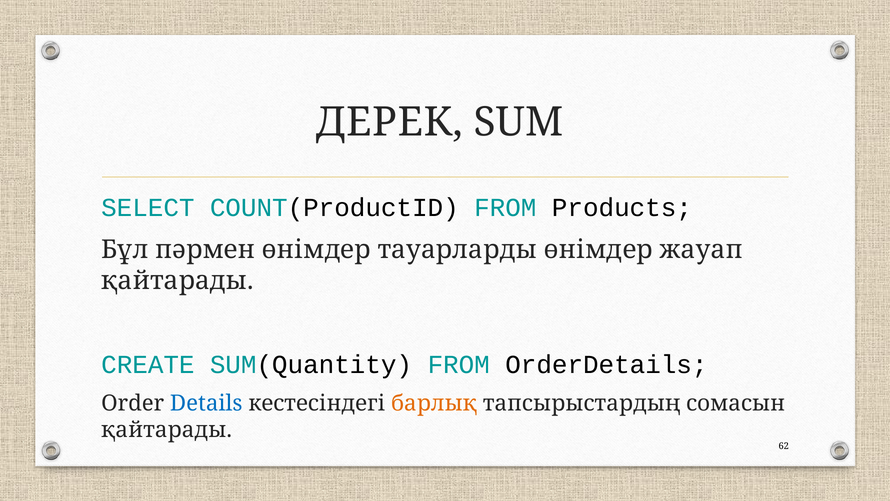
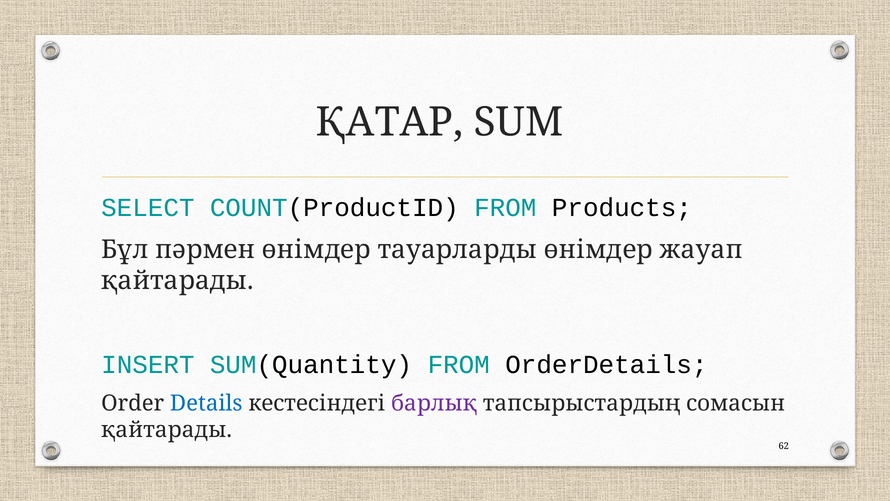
ДЕРЕК: ДЕРЕК -> ҚАТАР (390, 122)
CREATE: CREATE -> INSERT (148, 364)
барлық colour: orange -> purple (434, 403)
